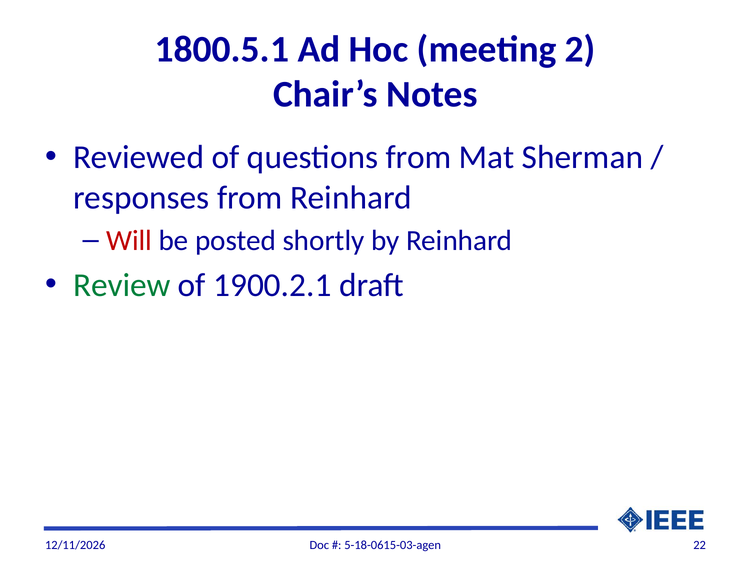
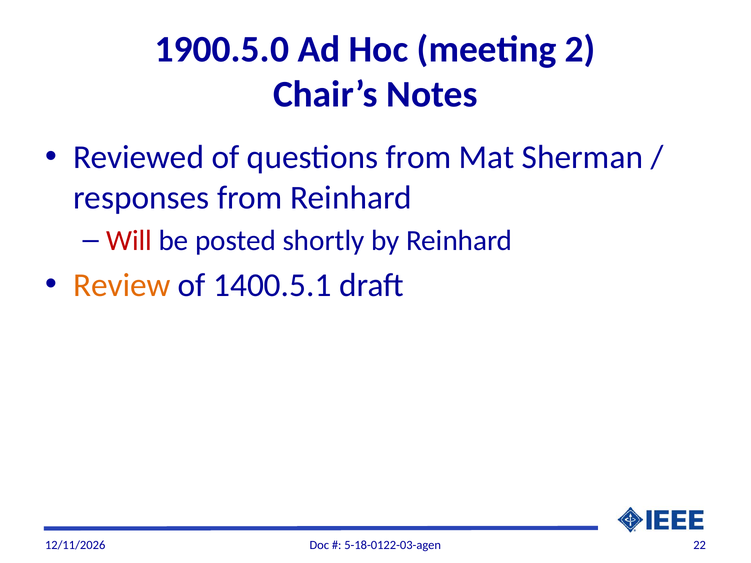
1800.5.1: 1800.5.1 -> 1900.5.0 (222, 50)
Review colour: green -> orange (122, 285)
1900.2.1: 1900.2.1 -> 1400.5.1 (272, 285)
5-18-0615-03-agen: 5-18-0615-03-agen -> 5-18-0122-03-agen (393, 545)
